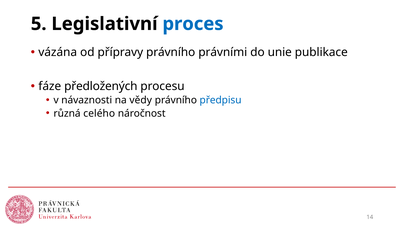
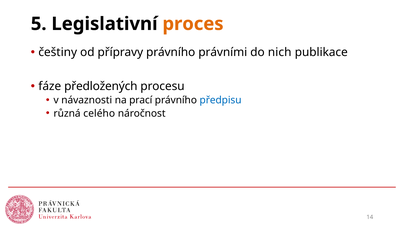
proces colour: blue -> orange (193, 24)
vázána: vázána -> češtiny (58, 52)
unie: unie -> nich (280, 52)
vědy: vědy -> prací (141, 100)
